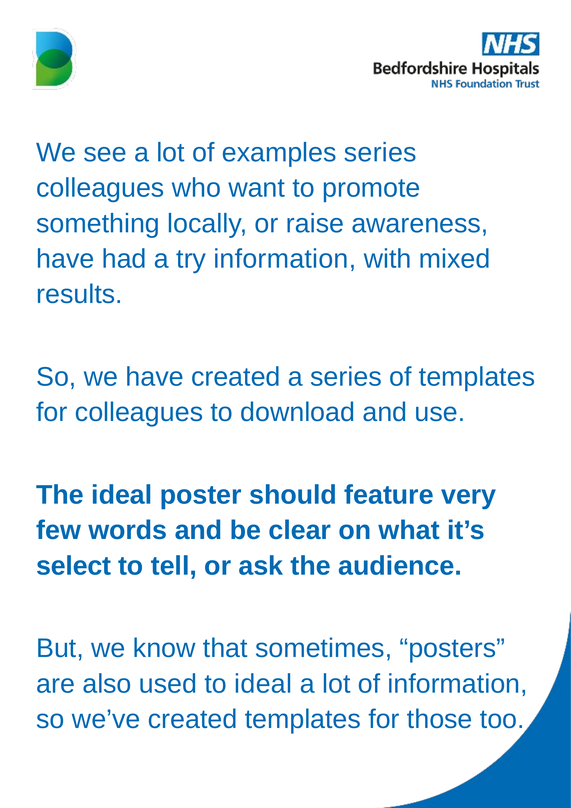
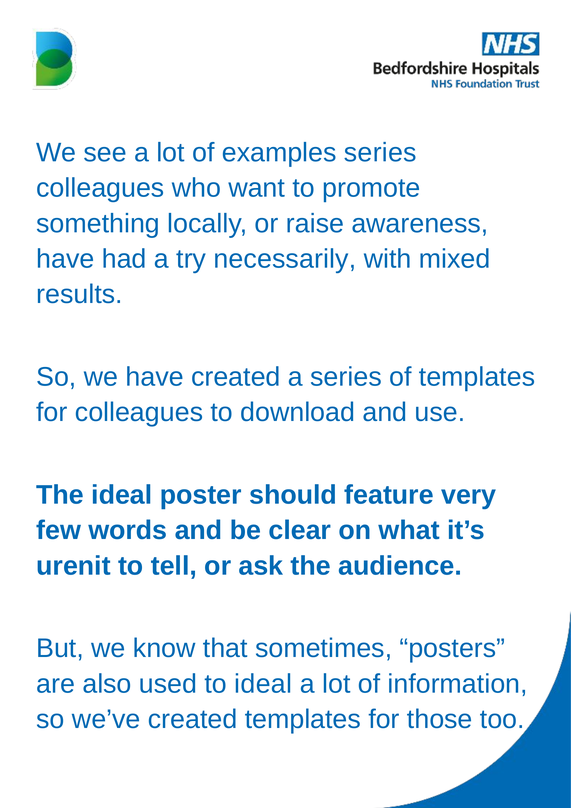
try information: information -> necessarily (285, 259)
select: select -> urenit (73, 566)
